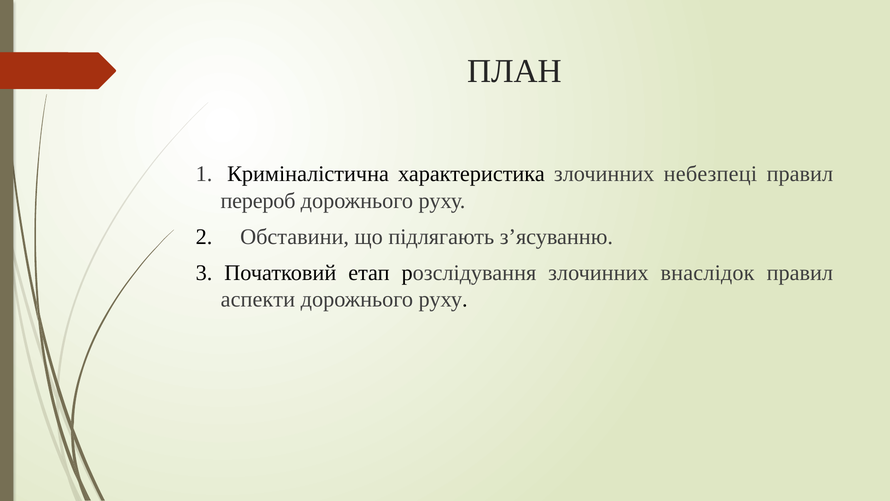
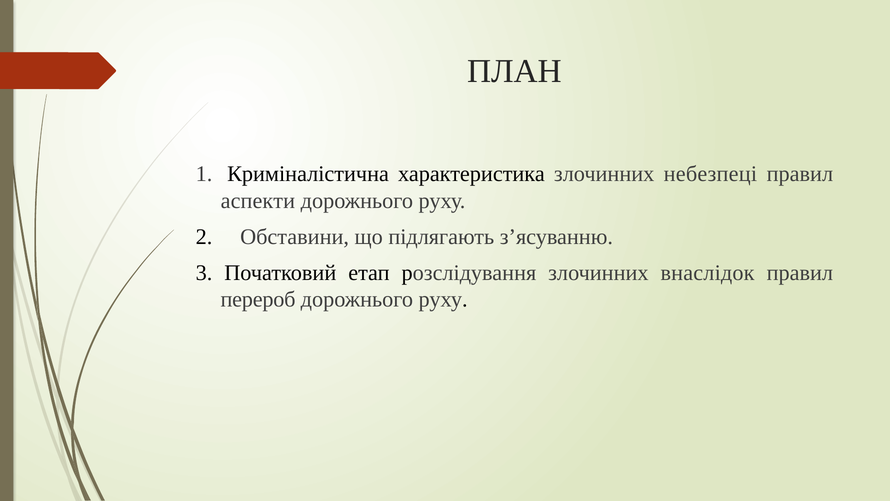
перероб: перероб -> аспекти (258, 201)
аспекти: аспекти -> перероб (258, 299)
